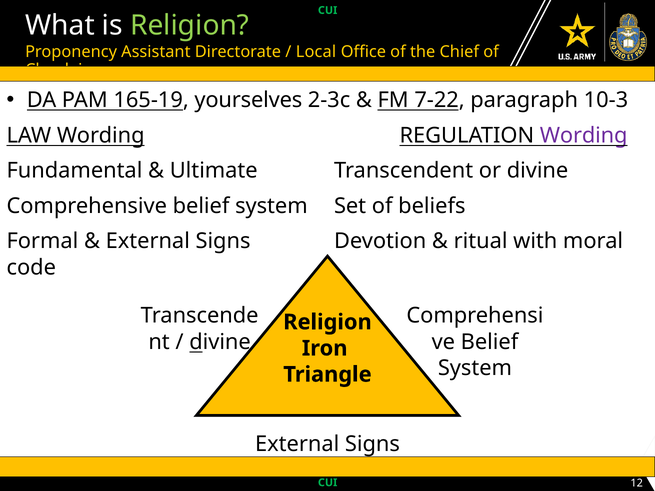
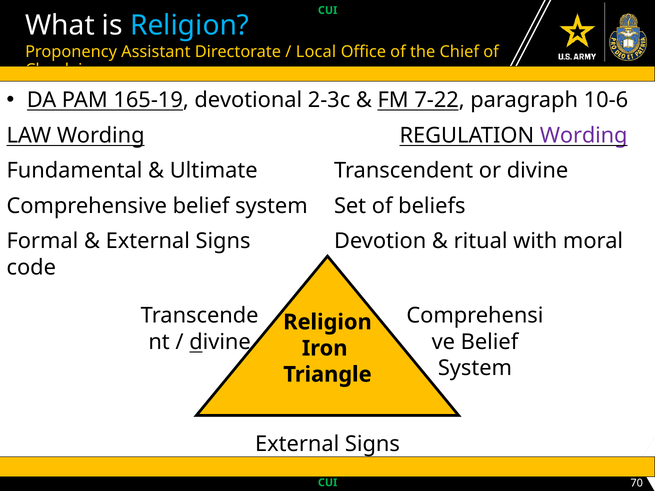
Religion colour: light green -> light blue (190, 26)
yourselves: yourselves -> devotional (248, 100)
10-3: 10-3 -> 10-6 (606, 100)
12: 12 -> 70 (637, 484)
